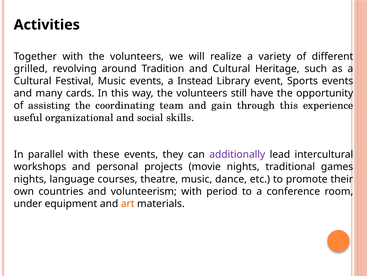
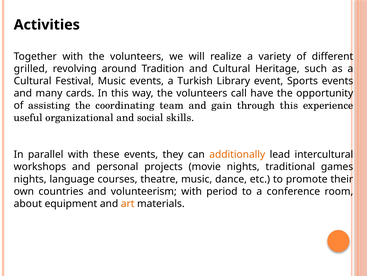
Instead: Instead -> Turkish (195, 81)
still: still -> call (239, 93)
additionally colour: purple -> orange (237, 154)
under: under -> about (28, 203)
